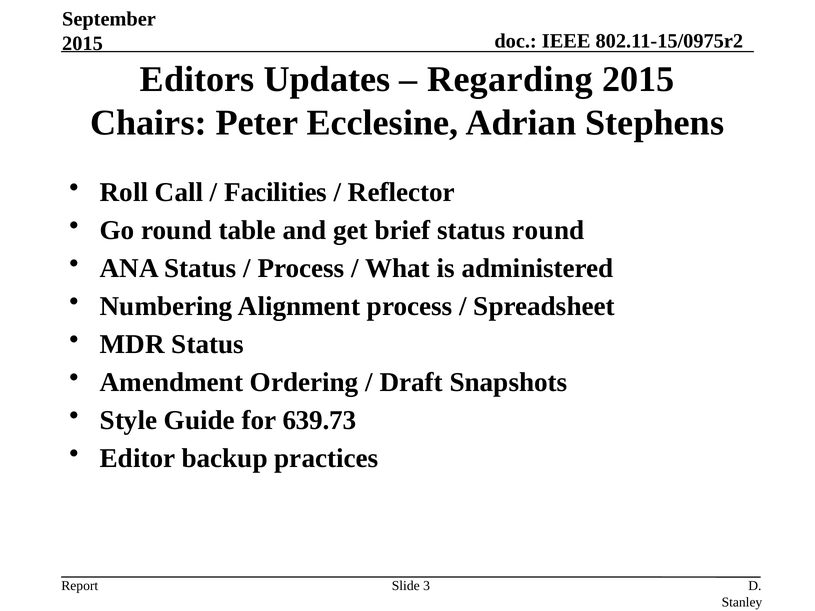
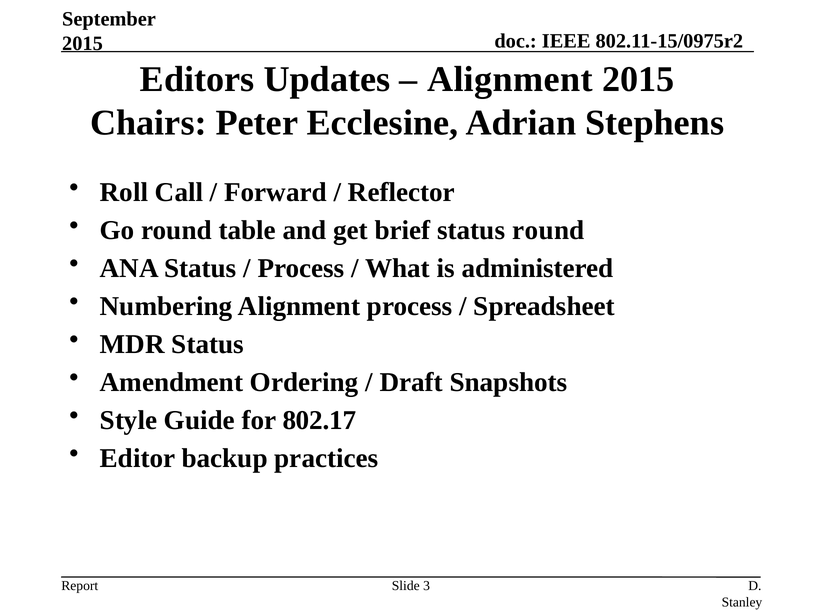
Regarding: Regarding -> Alignment (510, 79)
Facilities: Facilities -> Forward (276, 192)
639.73: 639.73 -> 802.17 (319, 420)
